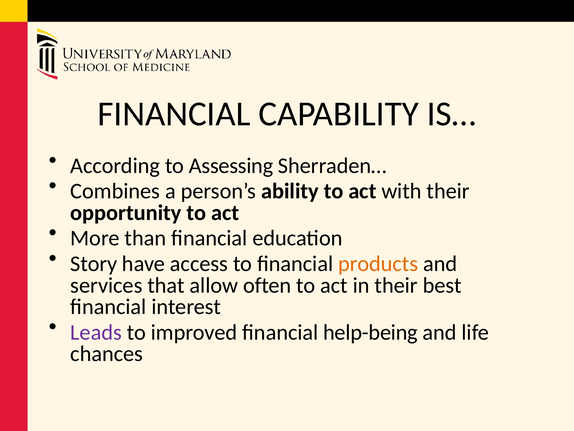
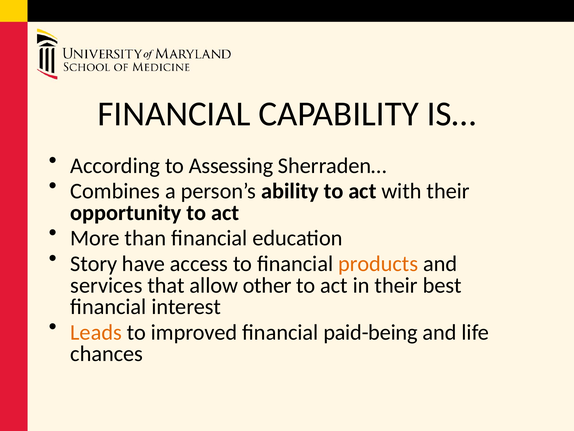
often: often -> other (267, 285)
Leads colour: purple -> orange (96, 332)
help-being: help-being -> paid-being (370, 332)
